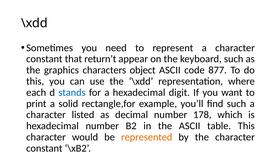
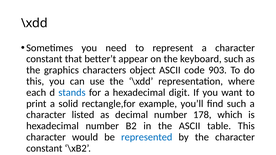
return’t: return’t -> better’t (100, 59)
877: 877 -> 903 (218, 70)
represented colour: orange -> blue (147, 137)
